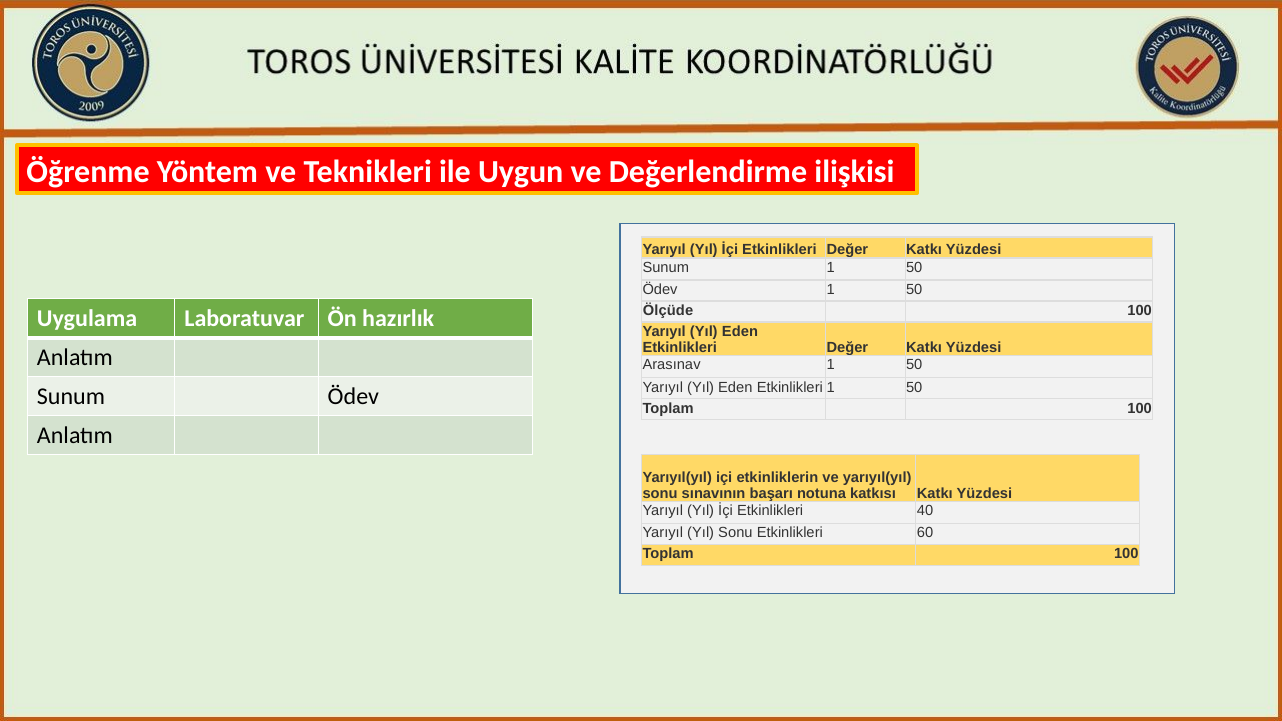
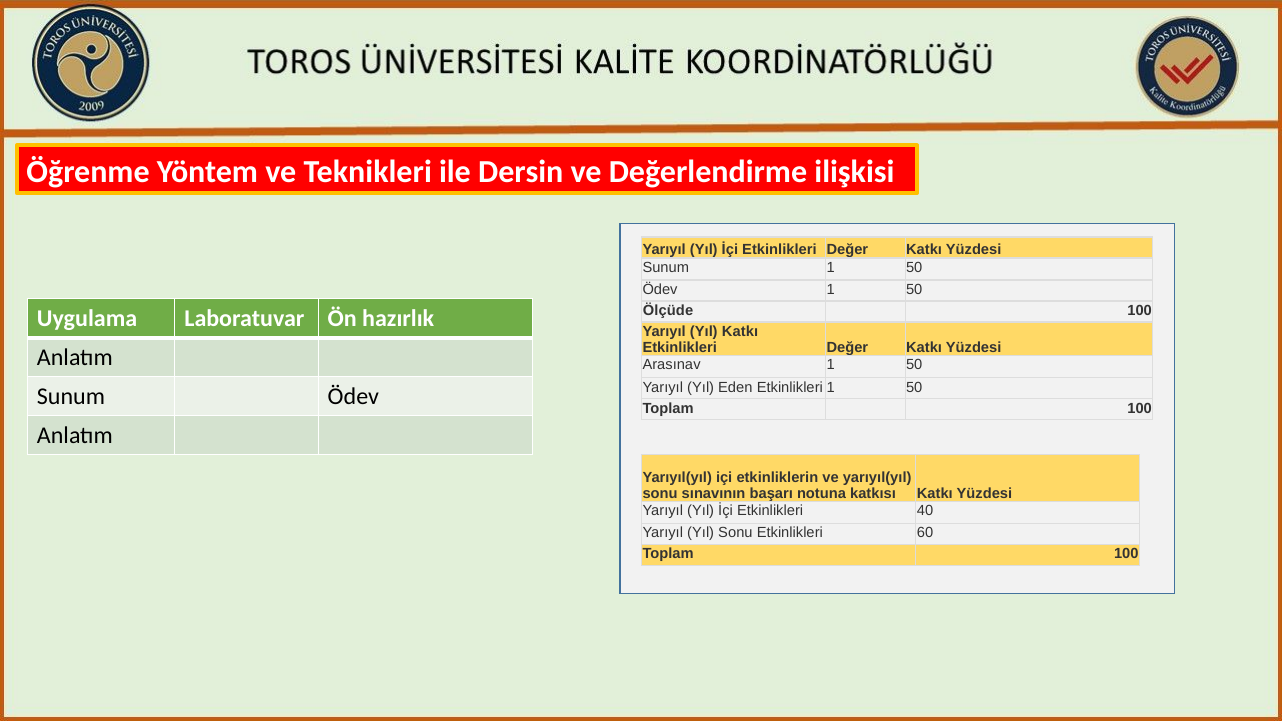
Uygun: Uygun -> Dersin (521, 172)
Eden: Eden -> Katkı (740, 332)
